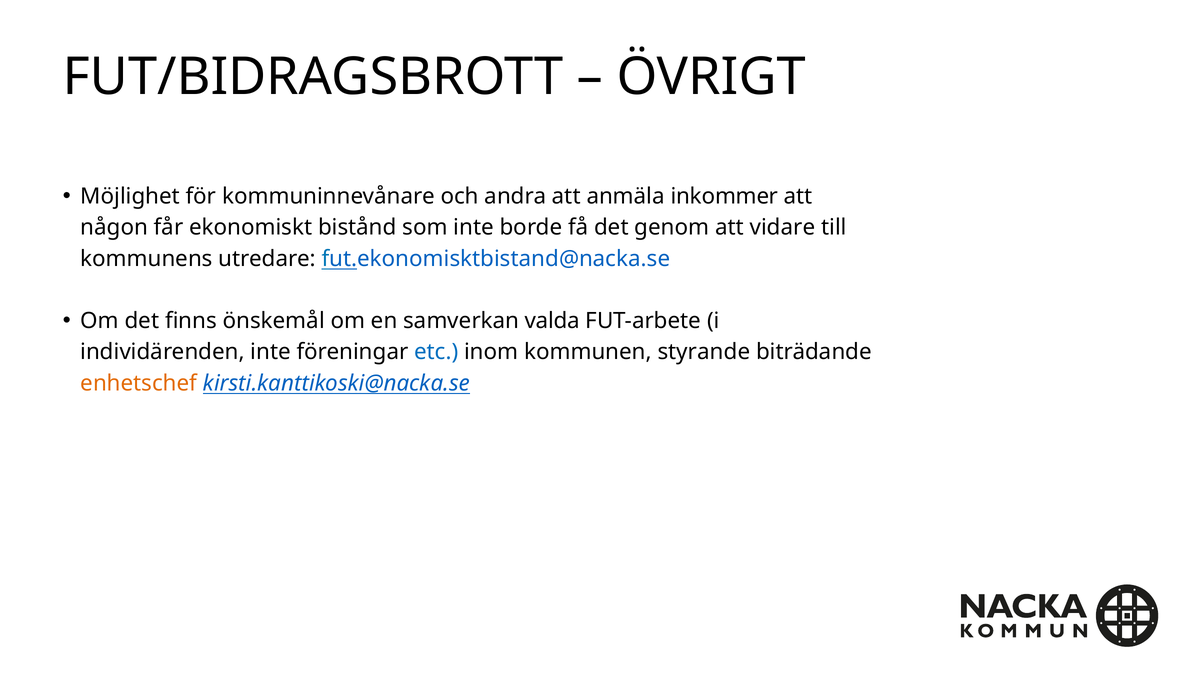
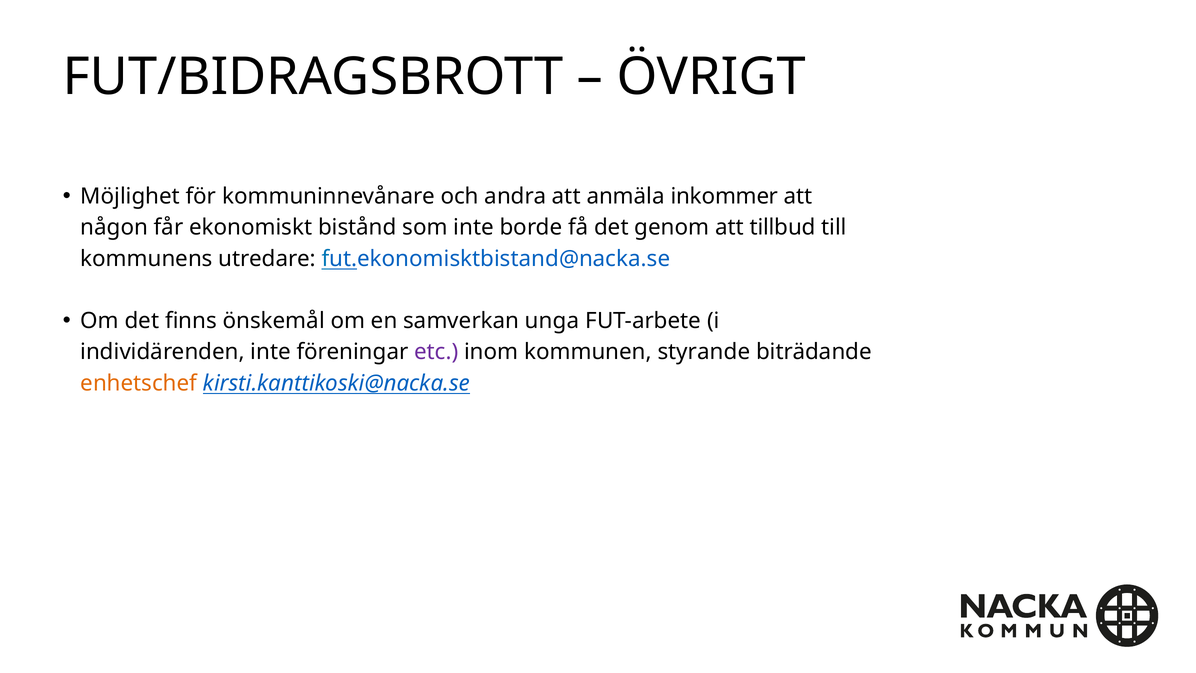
vidare: vidare -> tillbud (783, 227)
valda: valda -> unga (552, 321)
etc colour: blue -> purple (436, 352)
